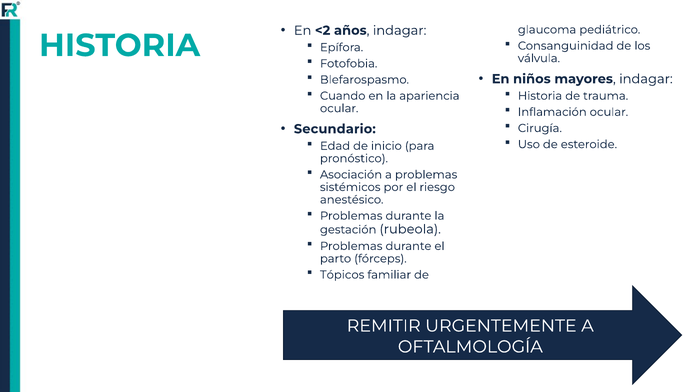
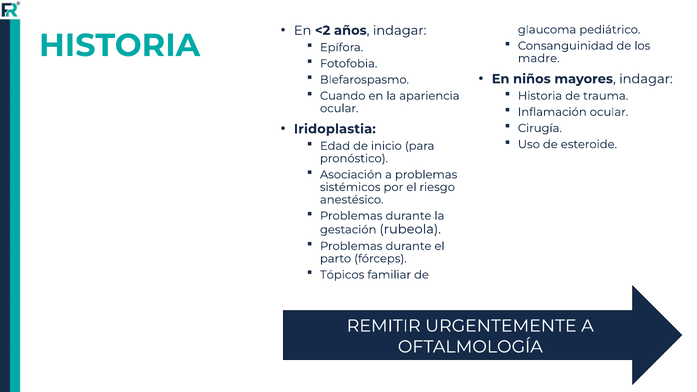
válvula: válvula -> madre (539, 58)
Secundario: Secundario -> Iridoplastia (335, 129)
